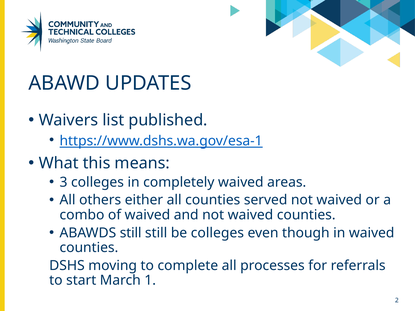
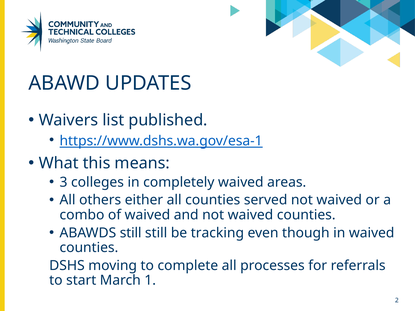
be colleges: colleges -> tracking (217, 233)
